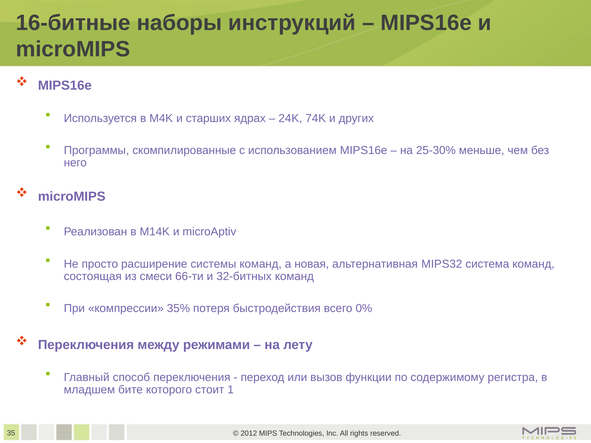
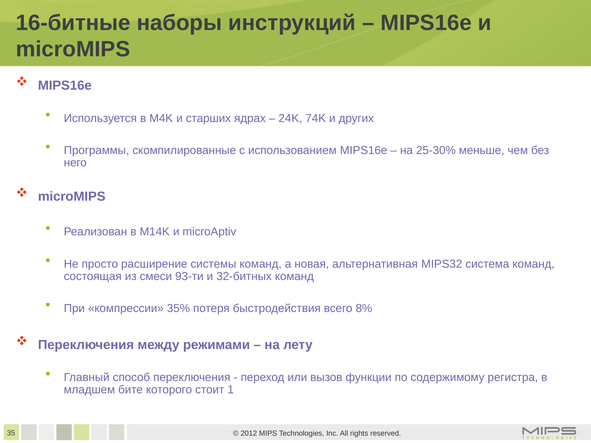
66-ти: 66-ти -> 93-ти (189, 276)
0%: 0% -> 8% (364, 309)
